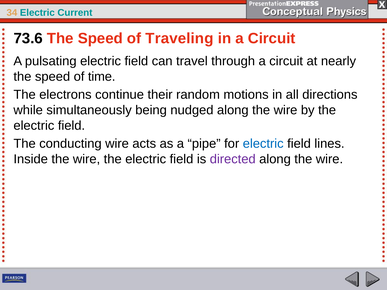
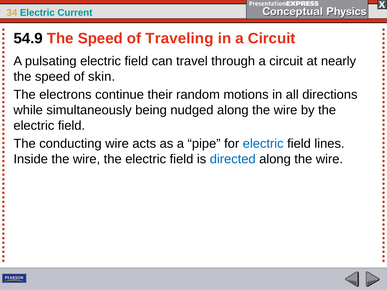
73.6: 73.6 -> 54.9 (28, 38)
time: time -> skin (102, 77)
directed colour: purple -> blue (233, 159)
